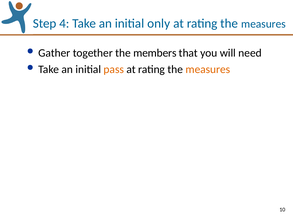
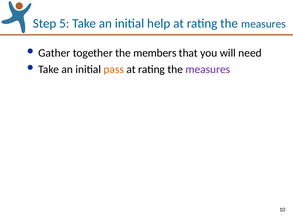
4: 4 -> 5 (64, 24)
only: only -> help (159, 24)
measures colour: orange -> purple (208, 70)
